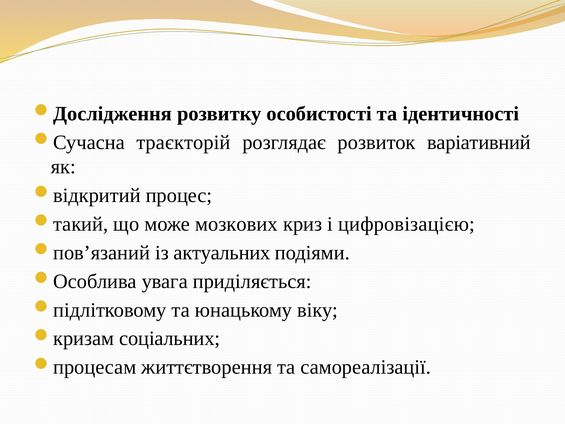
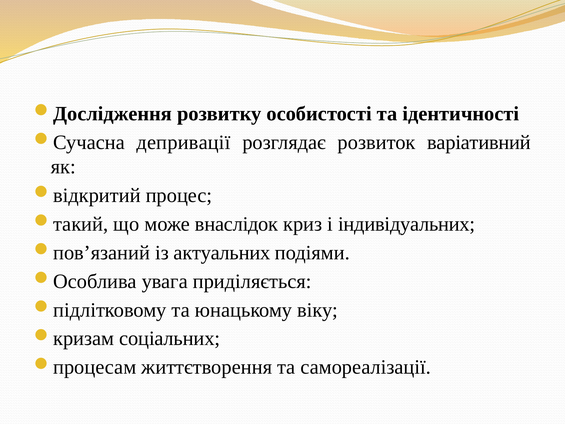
траєкторій: траєкторій -> депривації (184, 142)
мозкових: мозкових -> внаслідок (237, 224)
цифровізацією: цифровізацією -> індивідуальних (407, 224)
